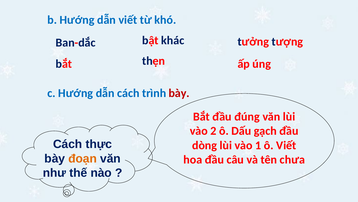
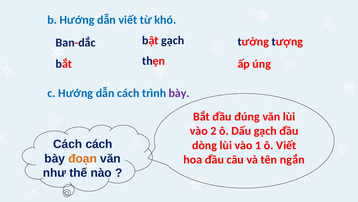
bật khác: khác -> gạch (173, 40)
bày colour: red -> purple (179, 93)
Cách thực: thực -> cách (99, 144)
chưa: chưa -> ngắn (292, 159)
